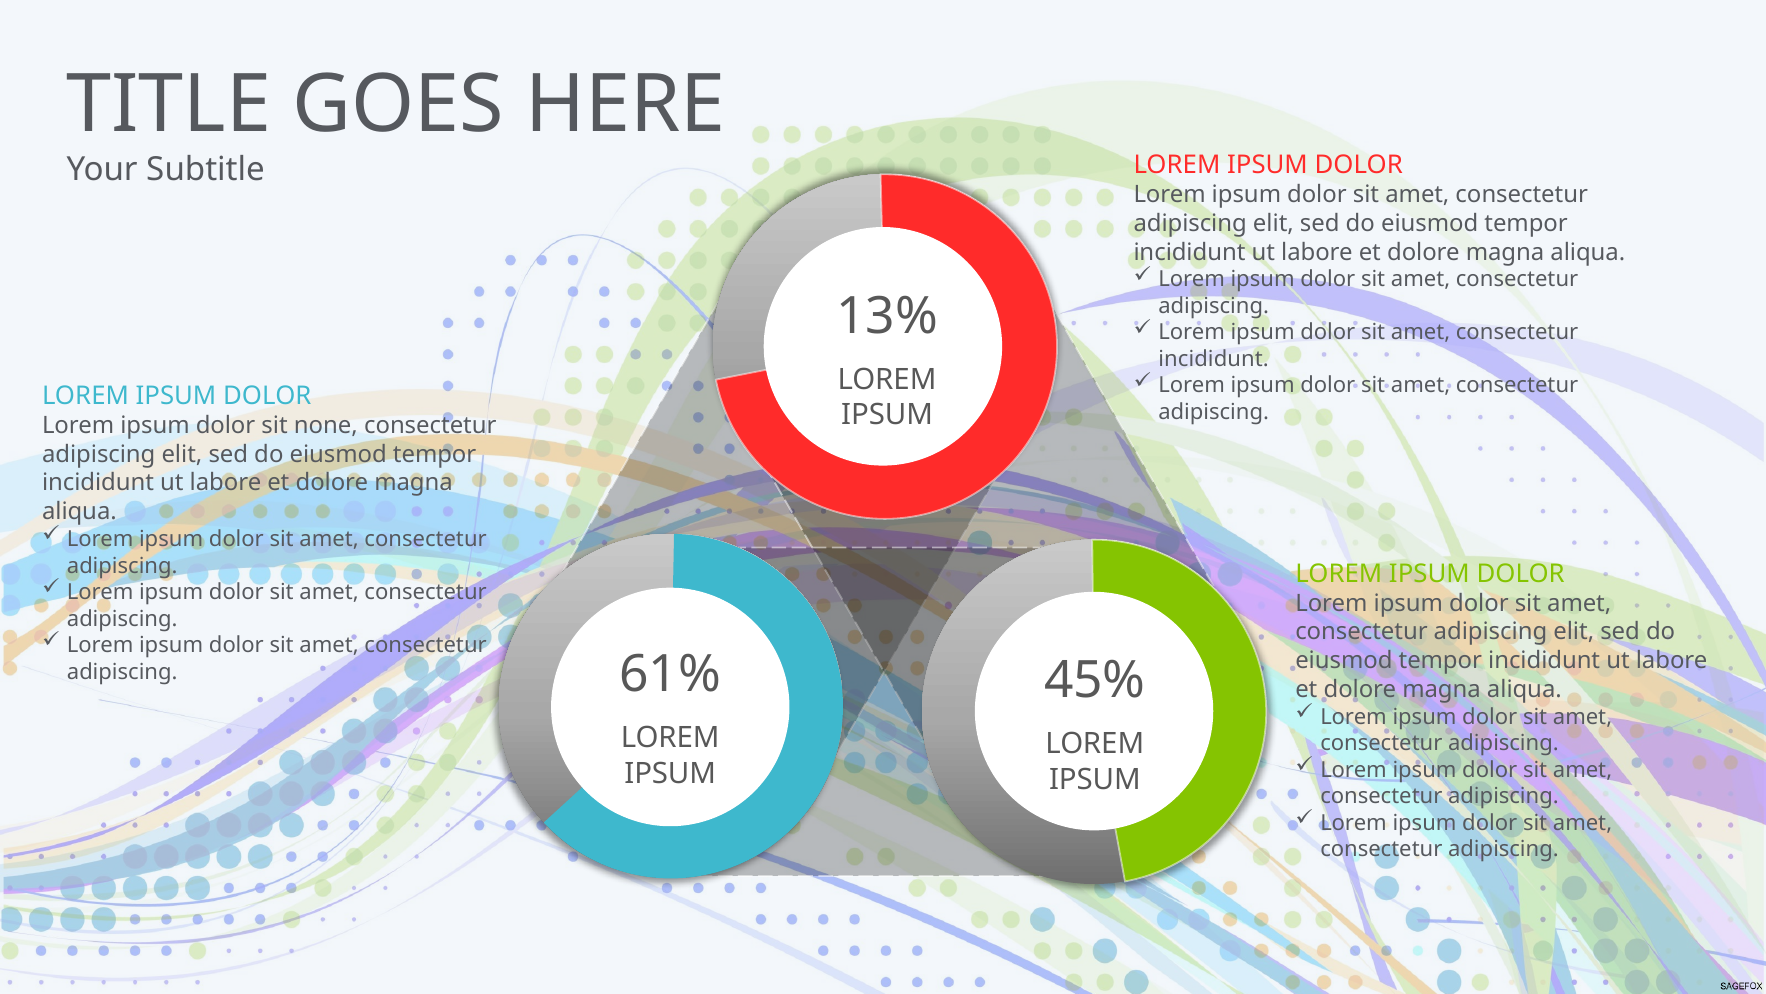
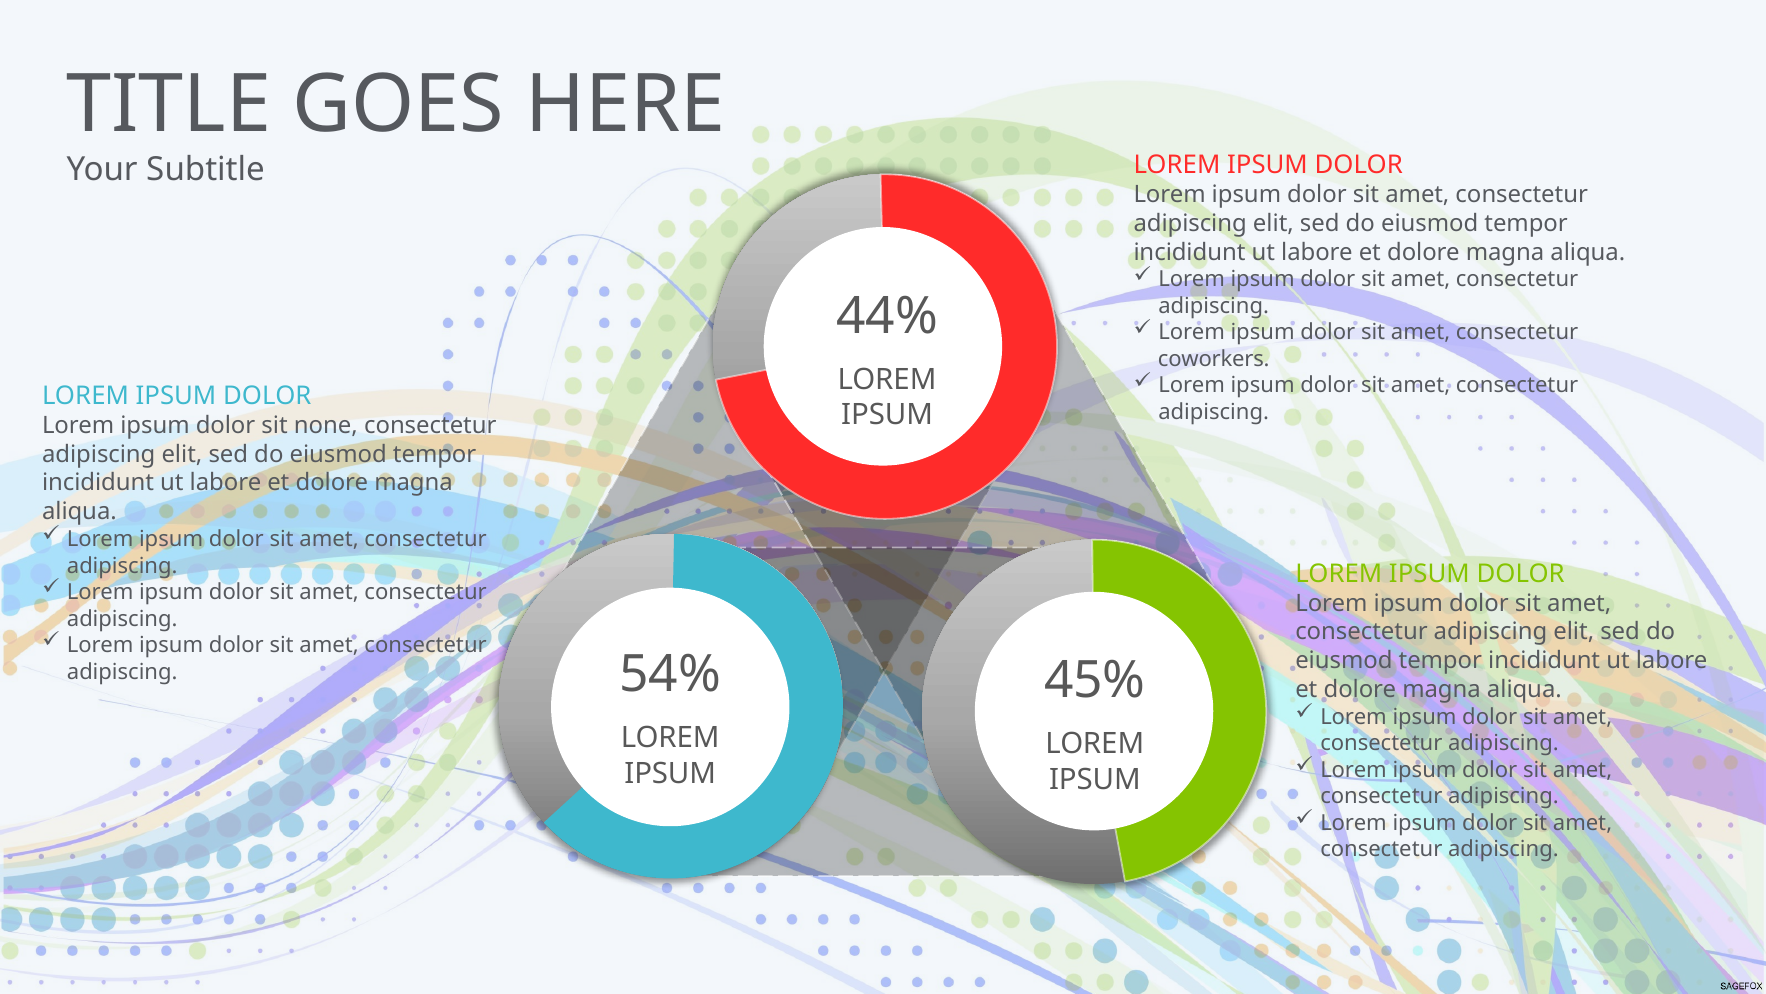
13%: 13% -> 44% (887, 316)
incididunt: incididunt -> coworkers (1214, 359)
61%: 61% -> 54% (670, 675)
